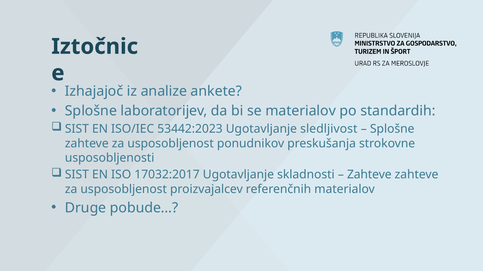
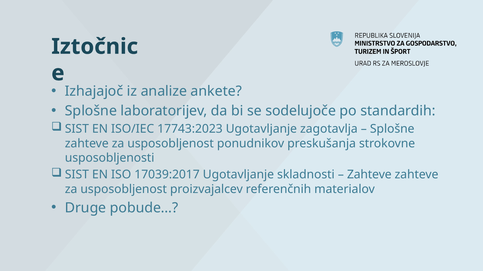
se materialov: materialov -> sodelujoče (301, 111)
53442:2023: 53442:2023 -> 17743:2023 (190, 129)
sledljivost: sledljivost -> zagotavlja (329, 129)
17032:2017: 17032:2017 -> 17039:2017 (167, 175)
